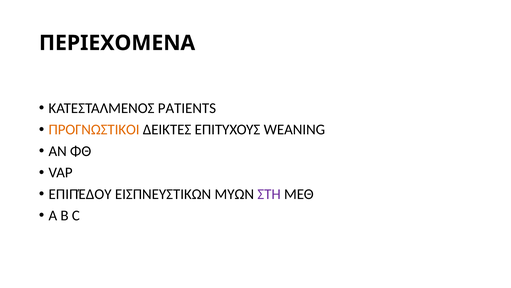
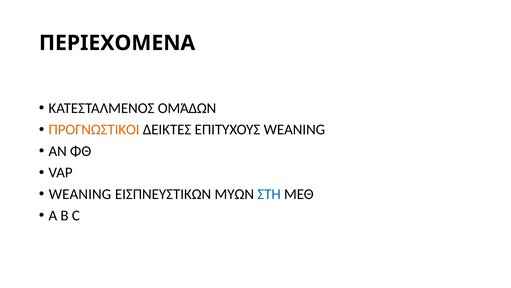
PATIENTS: PATIENTS -> ΟΜΆΔΩΝ (187, 108)
ΕΠΙΠΈΔΟΥ: ΕΠΙΠΈΔΟΥ -> WEΑNING (80, 194)
ΣΤΗ colour: purple -> blue (269, 194)
